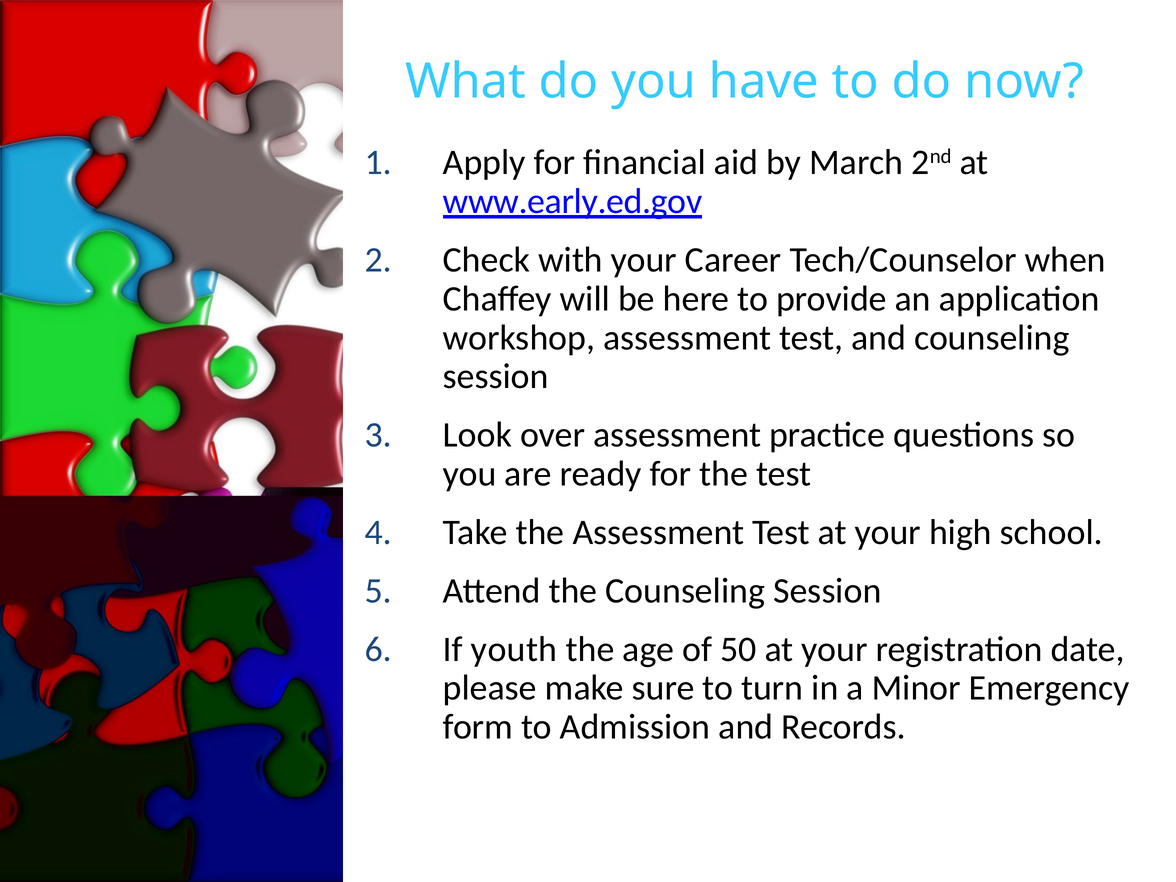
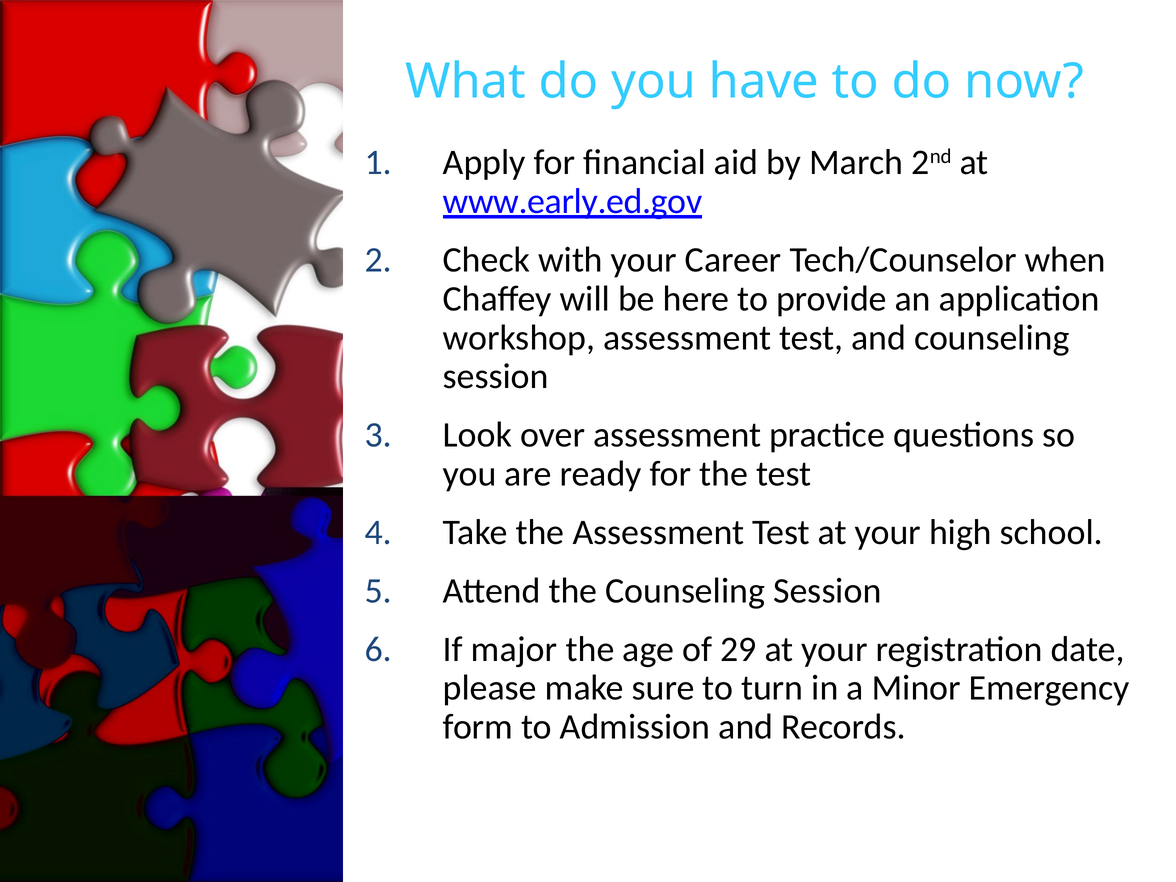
youth: youth -> major (514, 649)
50: 50 -> 29 (738, 649)
